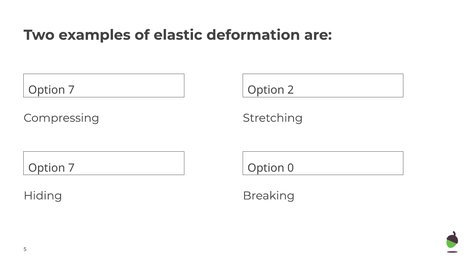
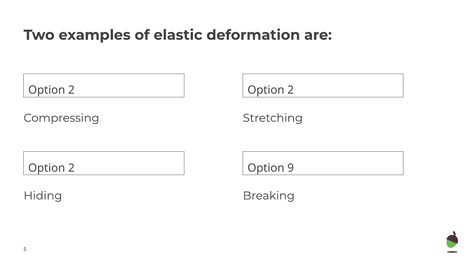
7: 7 -> 2 (71, 90)
7: 7 -> 2 (71, 168)
0: 0 -> 9 (291, 168)
